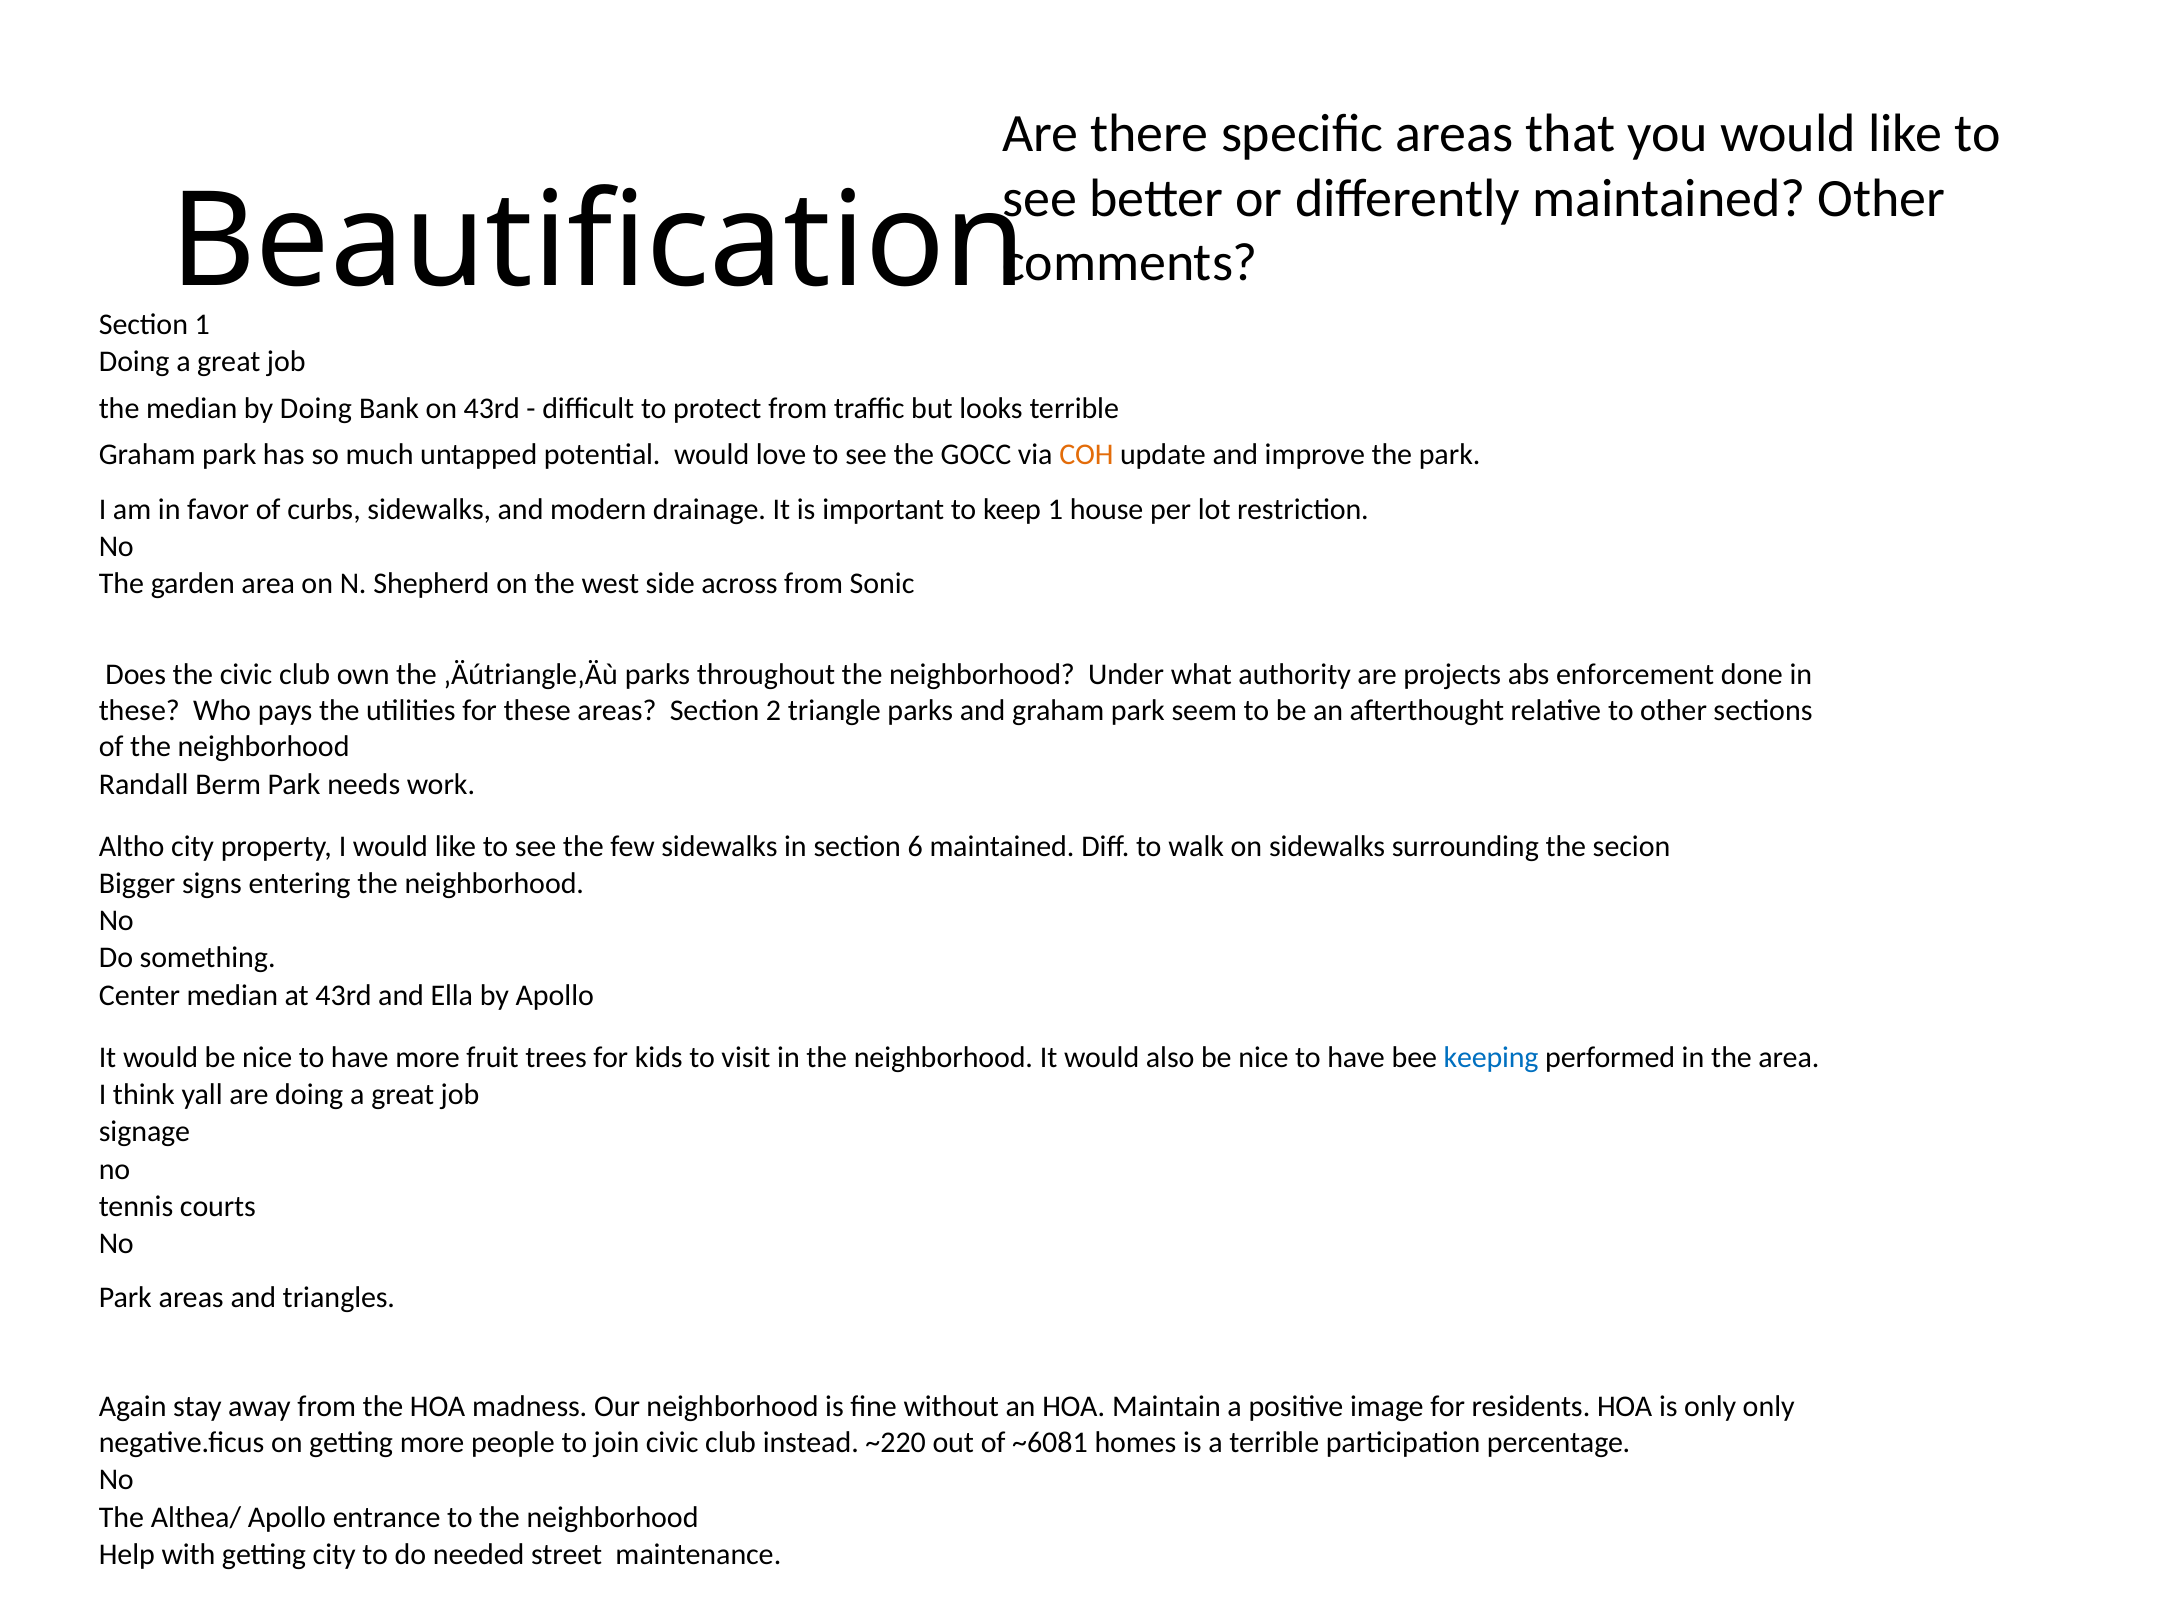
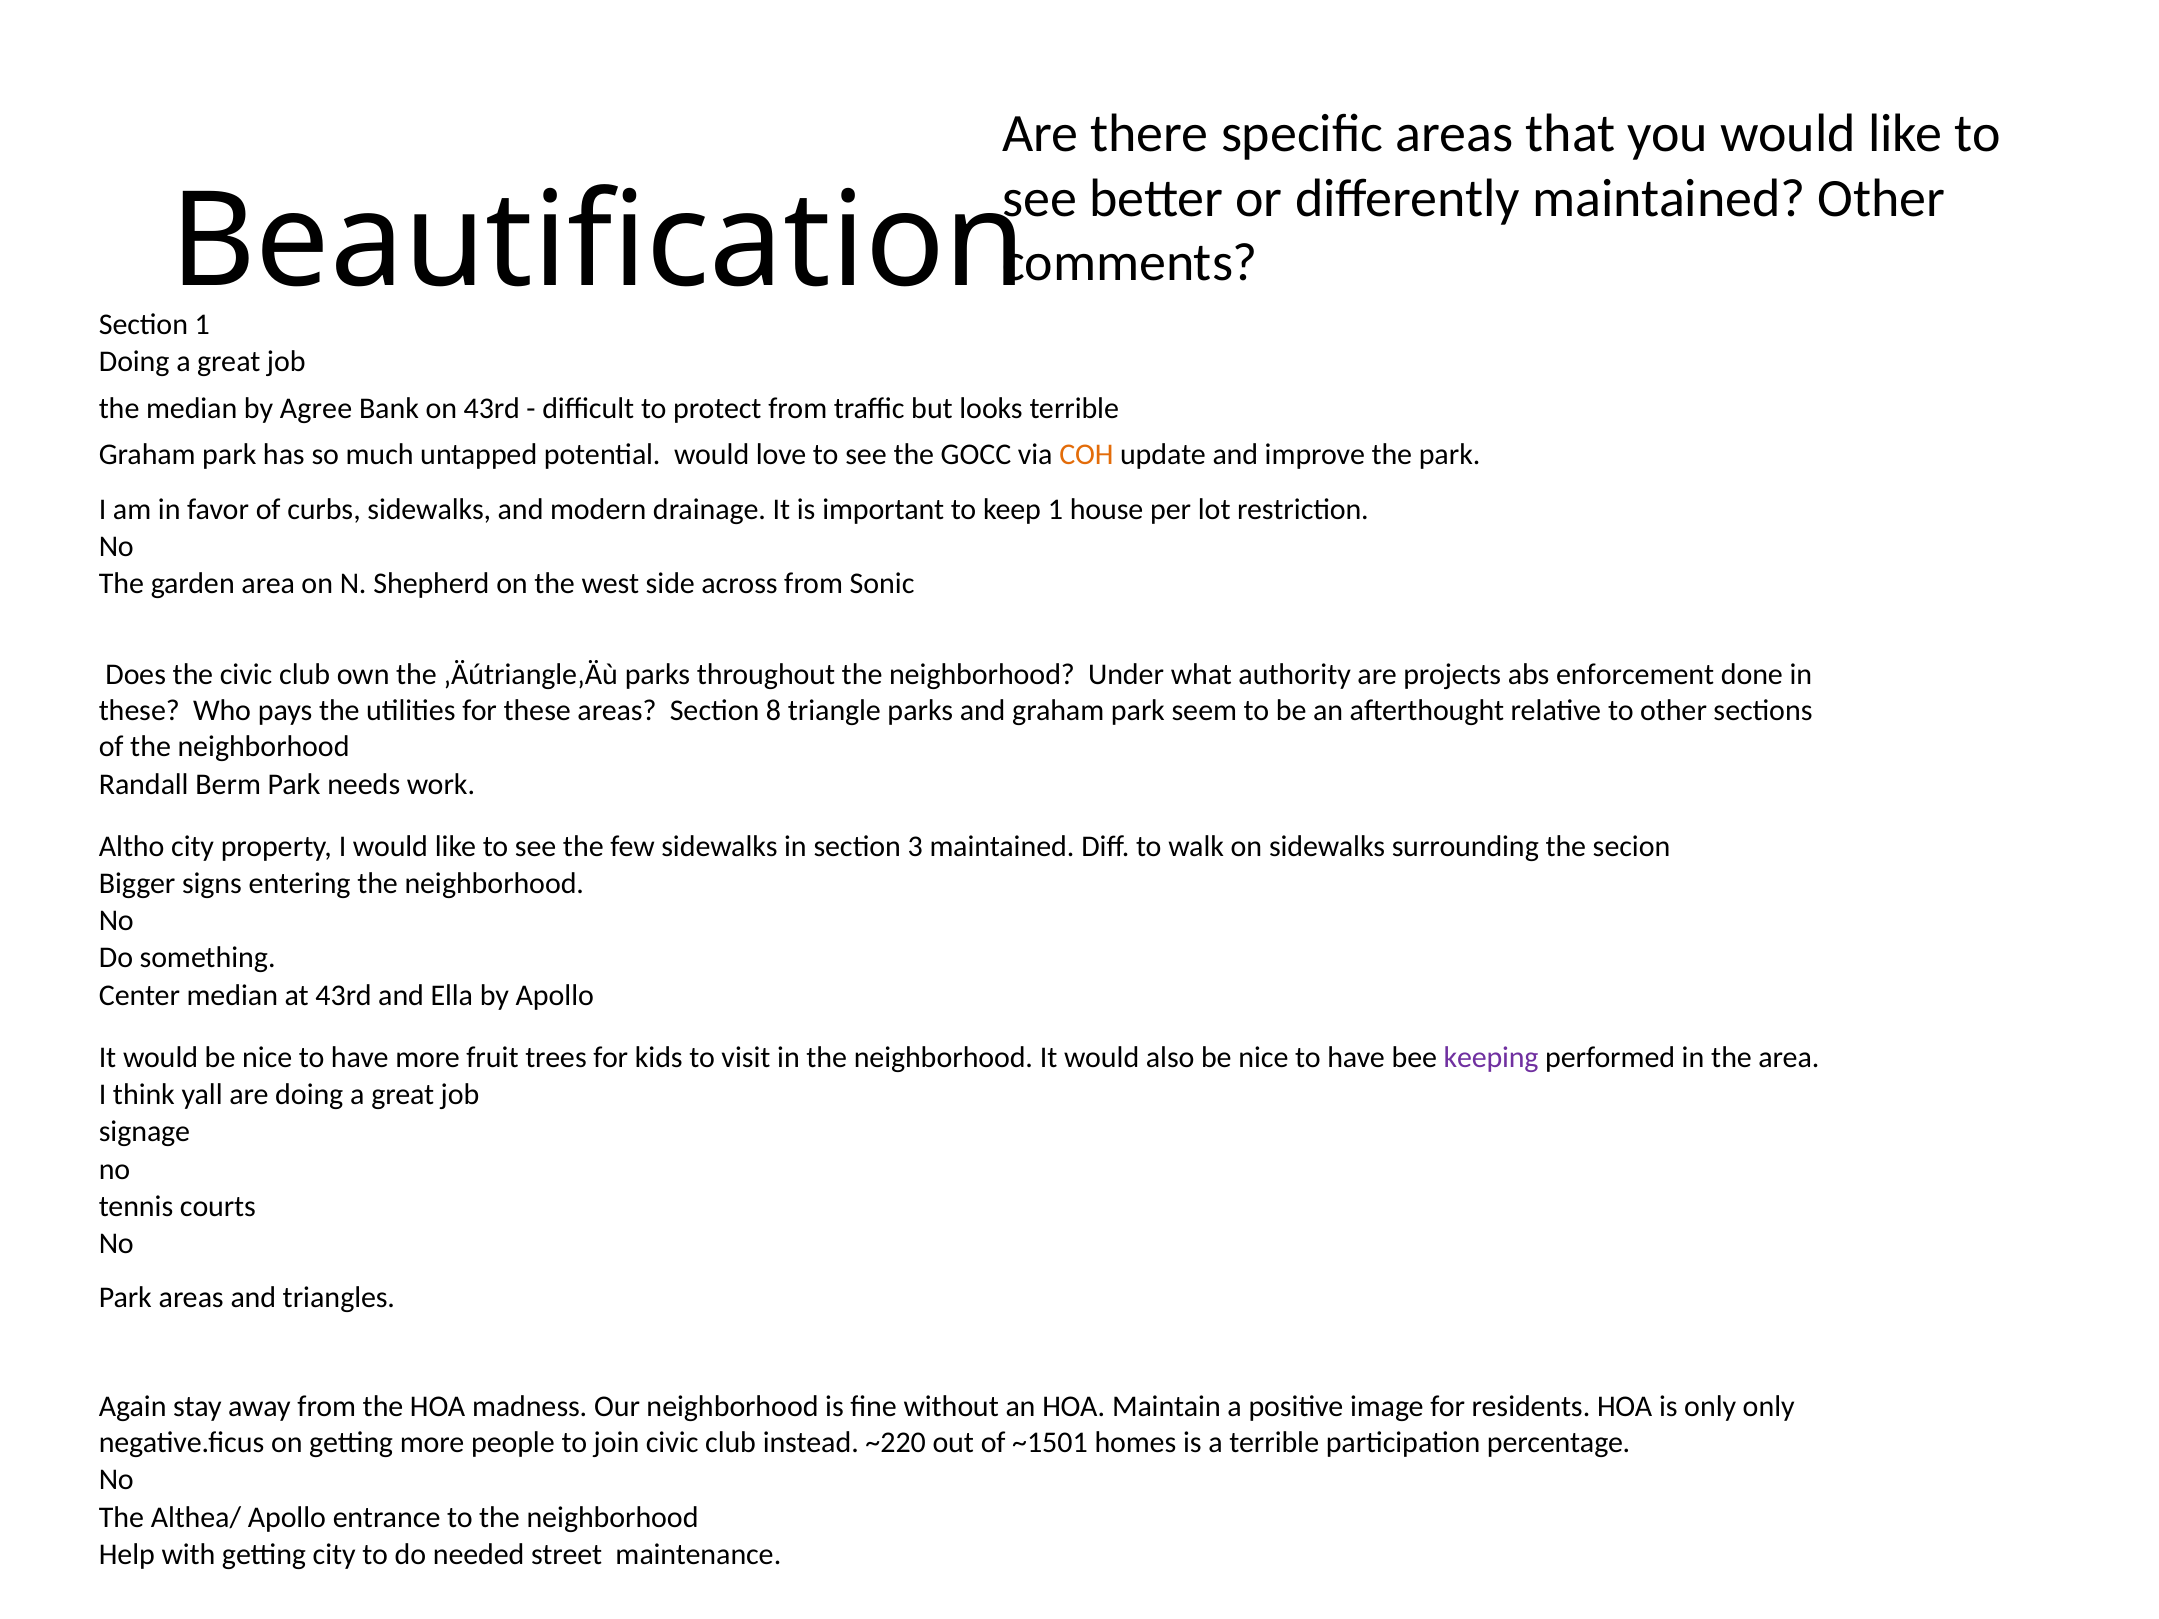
by Doing: Doing -> Agree (316, 408)
2: 2 -> 8 (773, 711)
6: 6 -> 3 (915, 846)
keeping colour: blue -> purple (1491, 1058)
~6081: ~6081 -> ~1501 (1050, 1443)
